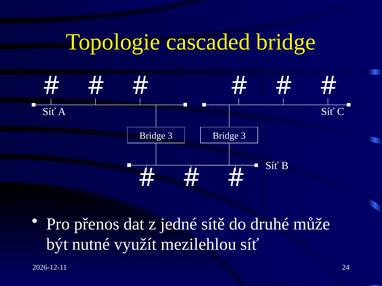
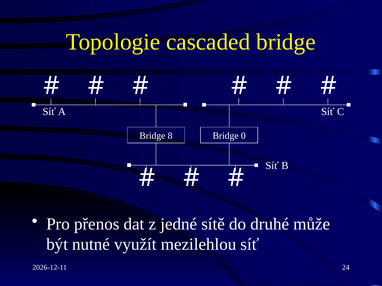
3: 3 -> 8 (170, 136)
3: 3 -> 0 (243, 136)
